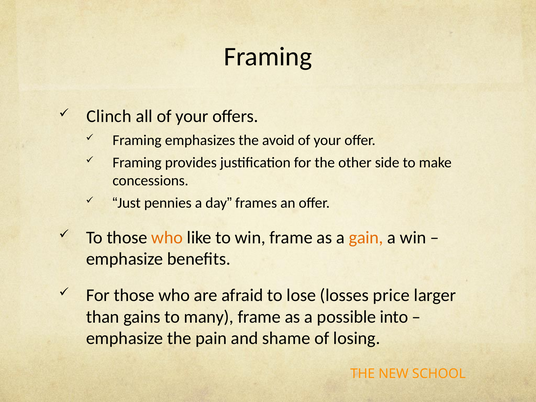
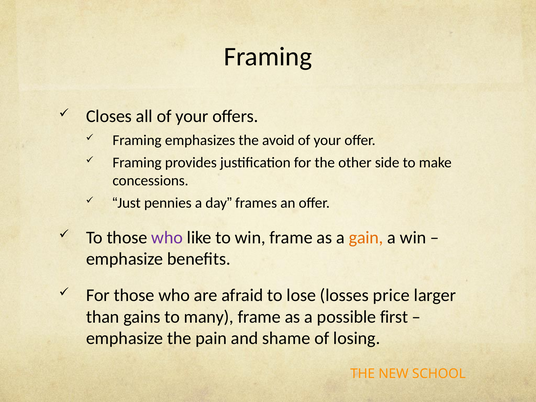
Clinch: Clinch -> Closes (109, 116)
who colour: orange -> purple (167, 238)
into: into -> first (394, 317)
